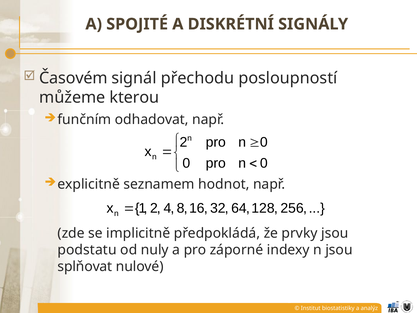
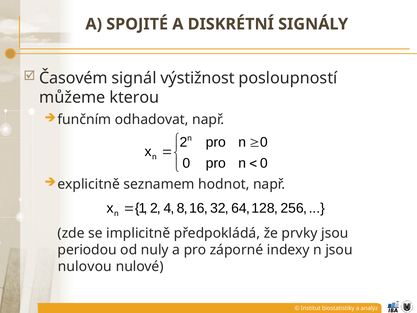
přechodu: přechodu -> výstižnost (198, 78)
podstatu: podstatu -> periodou (87, 250)
splňovat: splňovat -> nulovou (85, 266)
